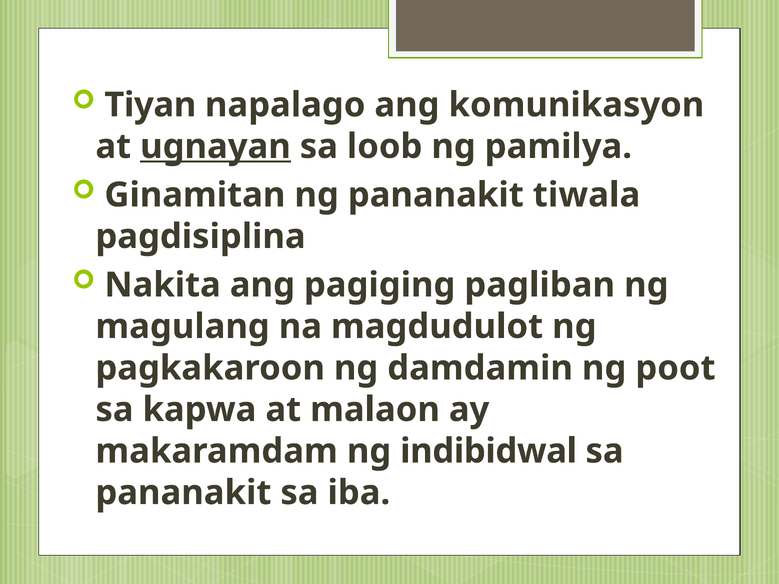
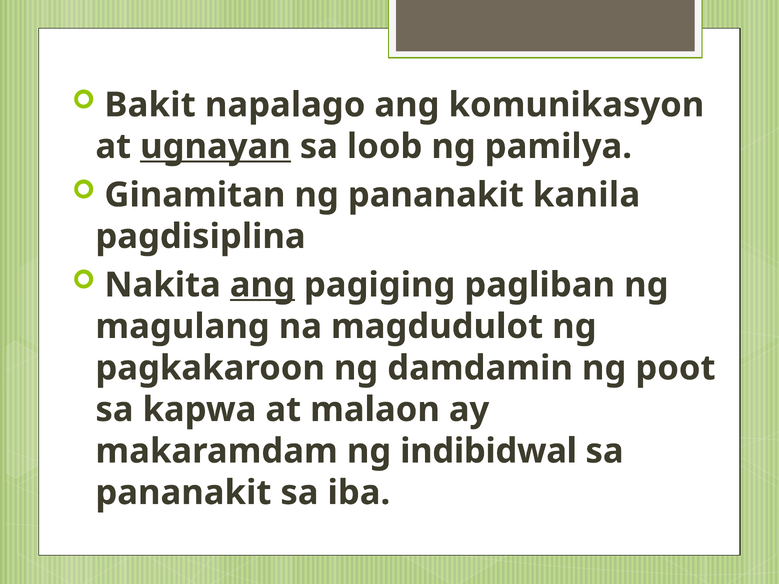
Tiyan: Tiyan -> Bakit (150, 105)
tiwala: tiwala -> kanila (586, 195)
ang underline: none -> present (262, 285)
